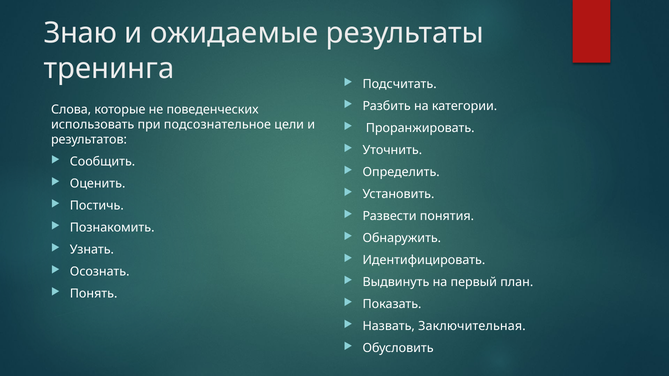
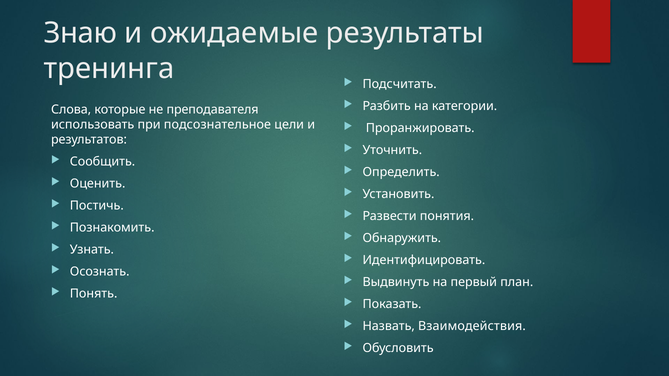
поведенческих: поведенческих -> преподавателя (213, 110)
Заключительная: Заключительная -> Взаимодействия (472, 327)
